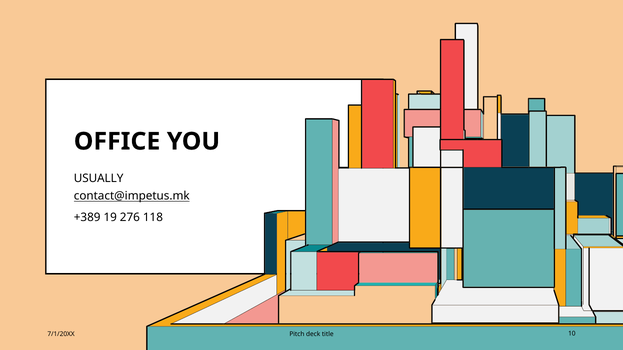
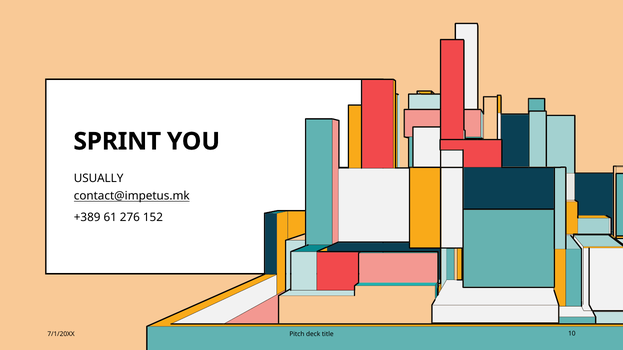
OFFICE: OFFICE -> SPRINT (117, 142)
19: 19 -> 61 (110, 218)
118: 118 -> 152 (153, 218)
